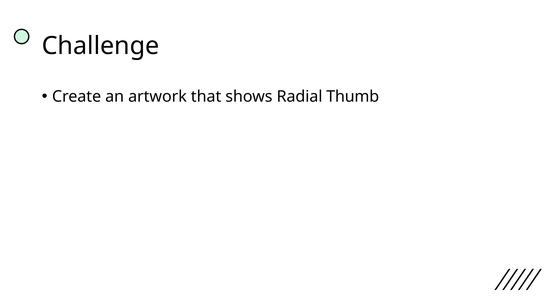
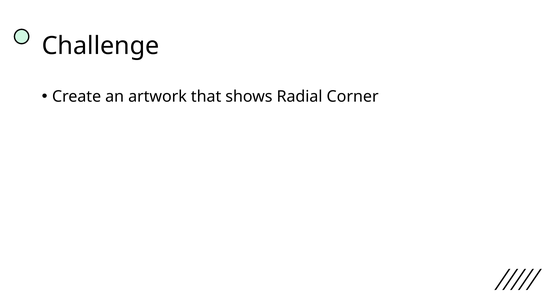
Thumb: Thumb -> Corner (353, 97)
